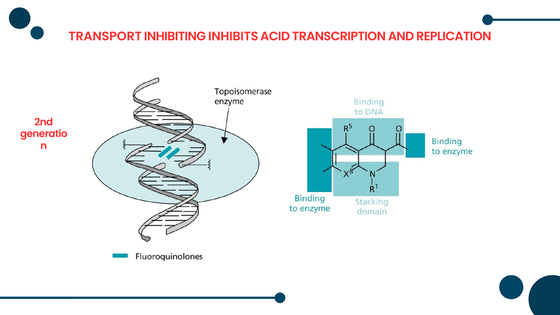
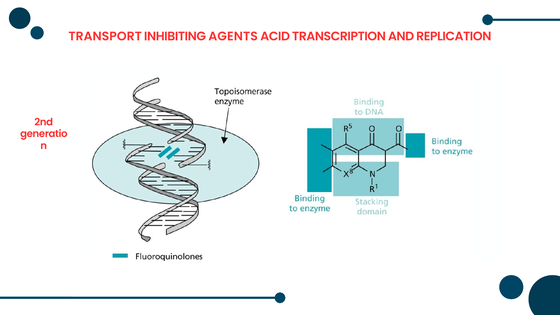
INHIBITS: INHIBITS -> AGENTS (233, 36)
